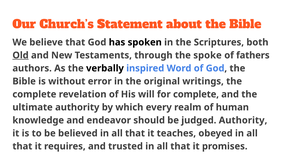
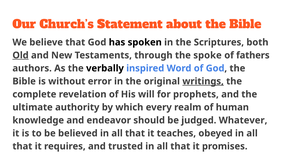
writings underline: none -> present (203, 81)
for complete: complete -> prophets (196, 94)
judged Authority: Authority -> Whatever (243, 120)
